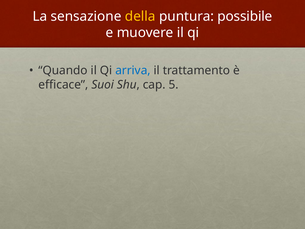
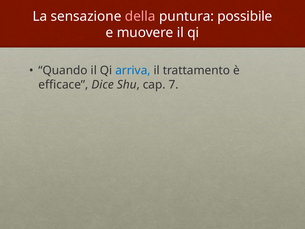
della colour: yellow -> pink (140, 16)
Suoi: Suoi -> Dice (103, 85)
5: 5 -> 7 (174, 85)
